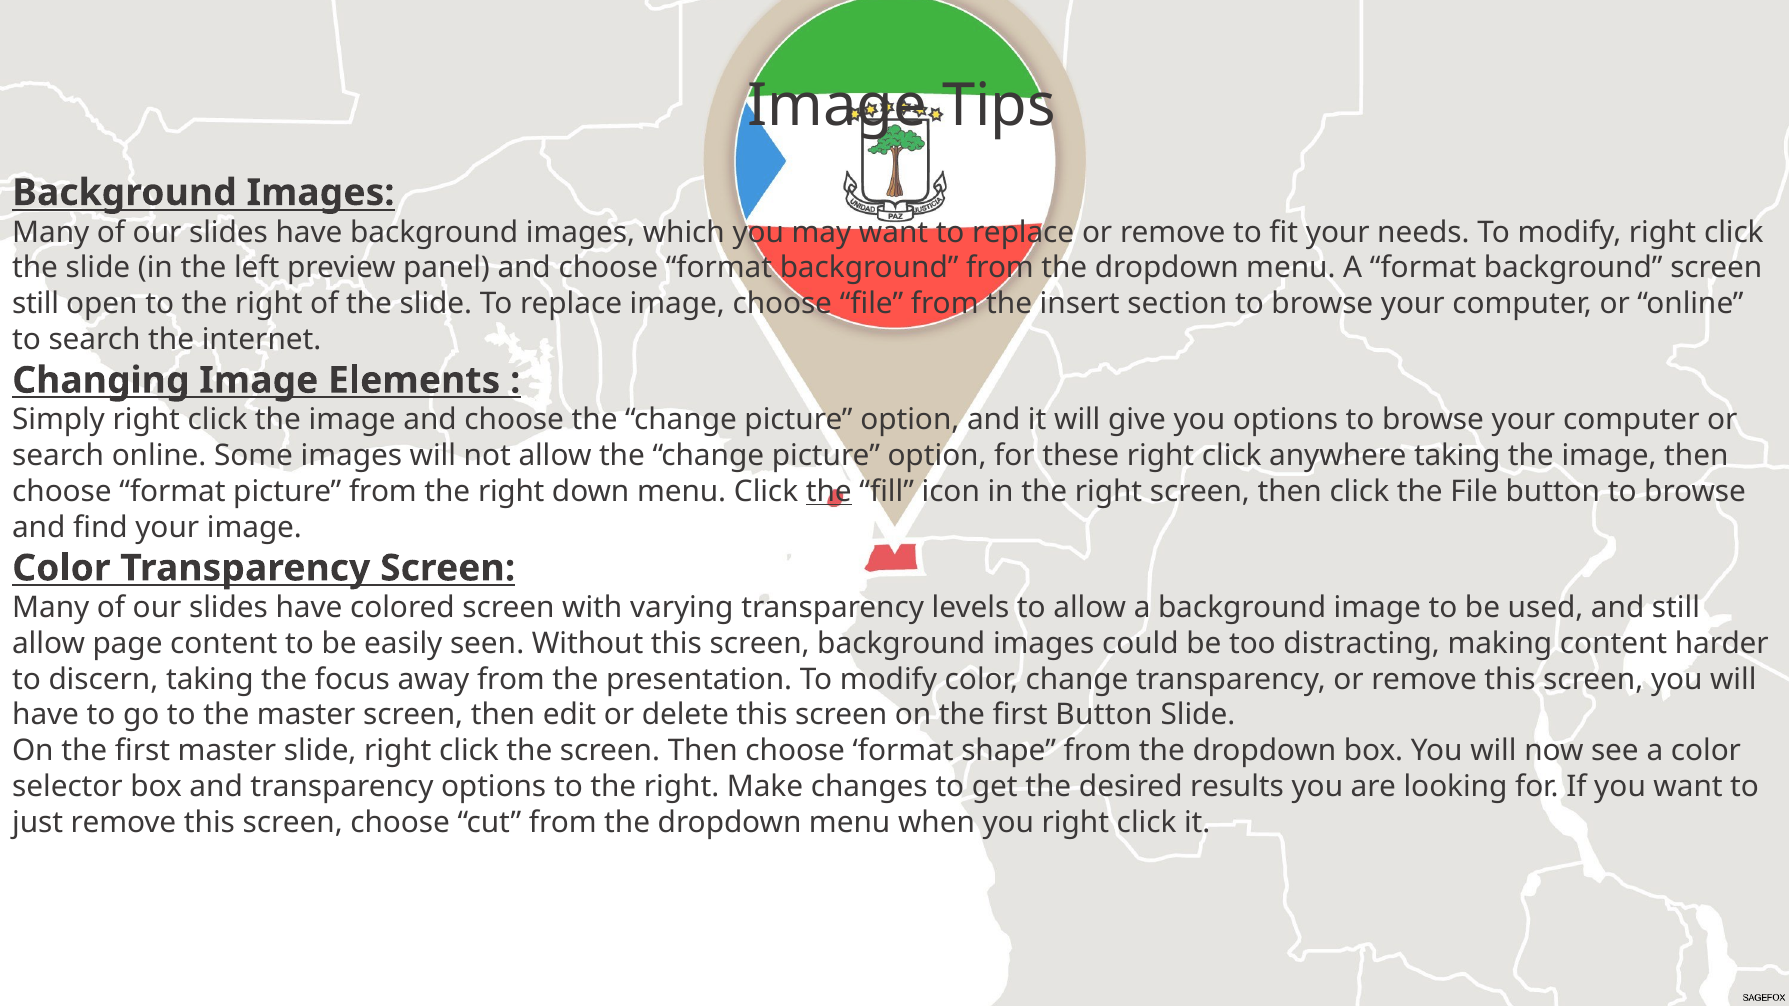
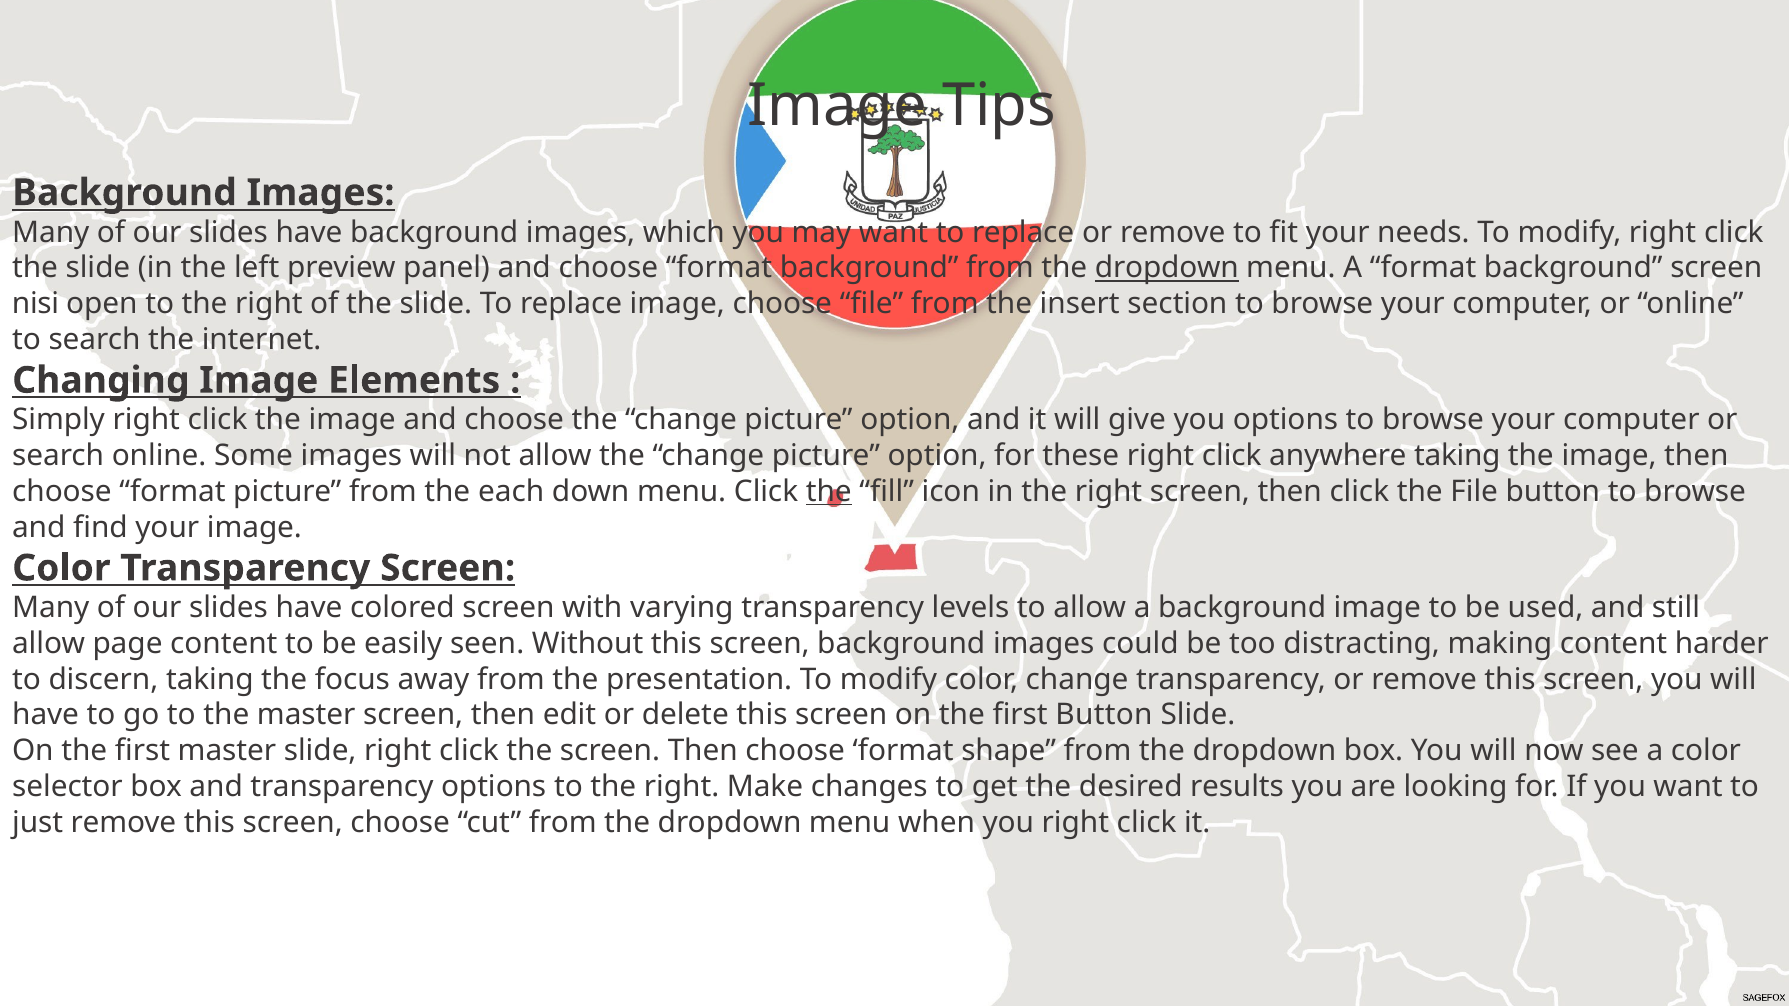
dropdown underline: none -> present (1167, 268)
still: still -> nisi (35, 304)
from the right: right -> each (511, 492)
